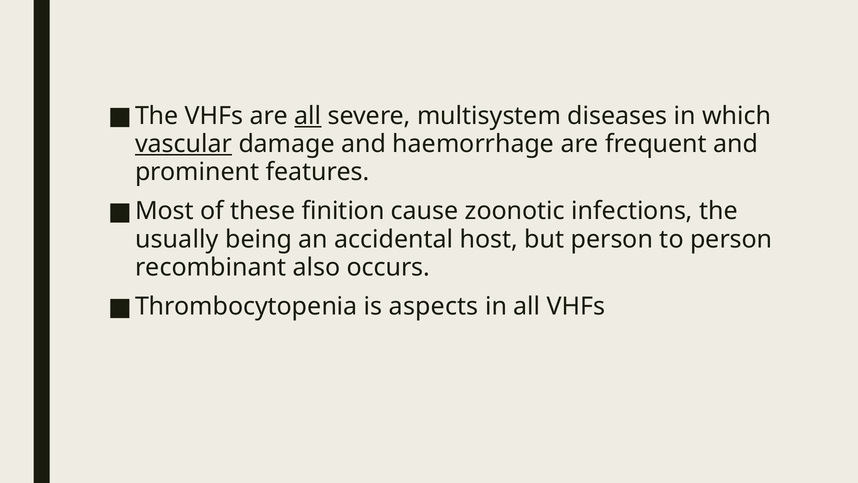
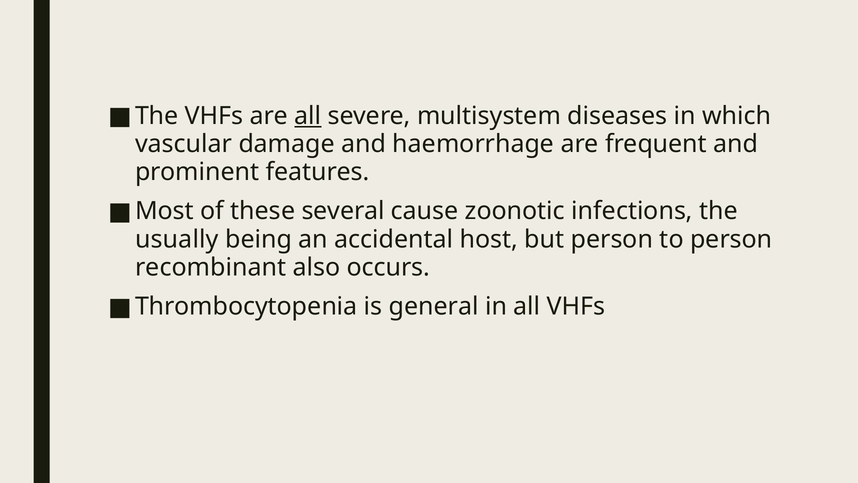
vascular underline: present -> none (184, 144)
finition: finition -> several (343, 211)
aspects: aspects -> general (434, 306)
